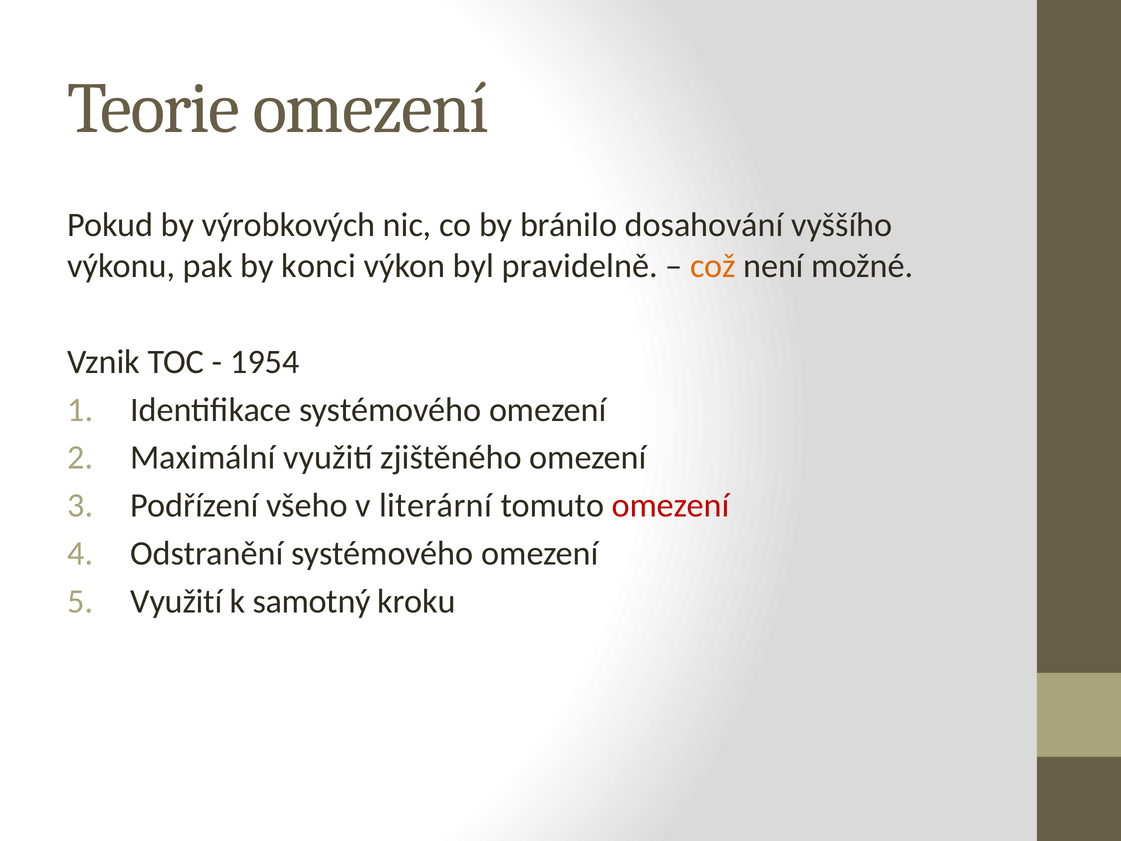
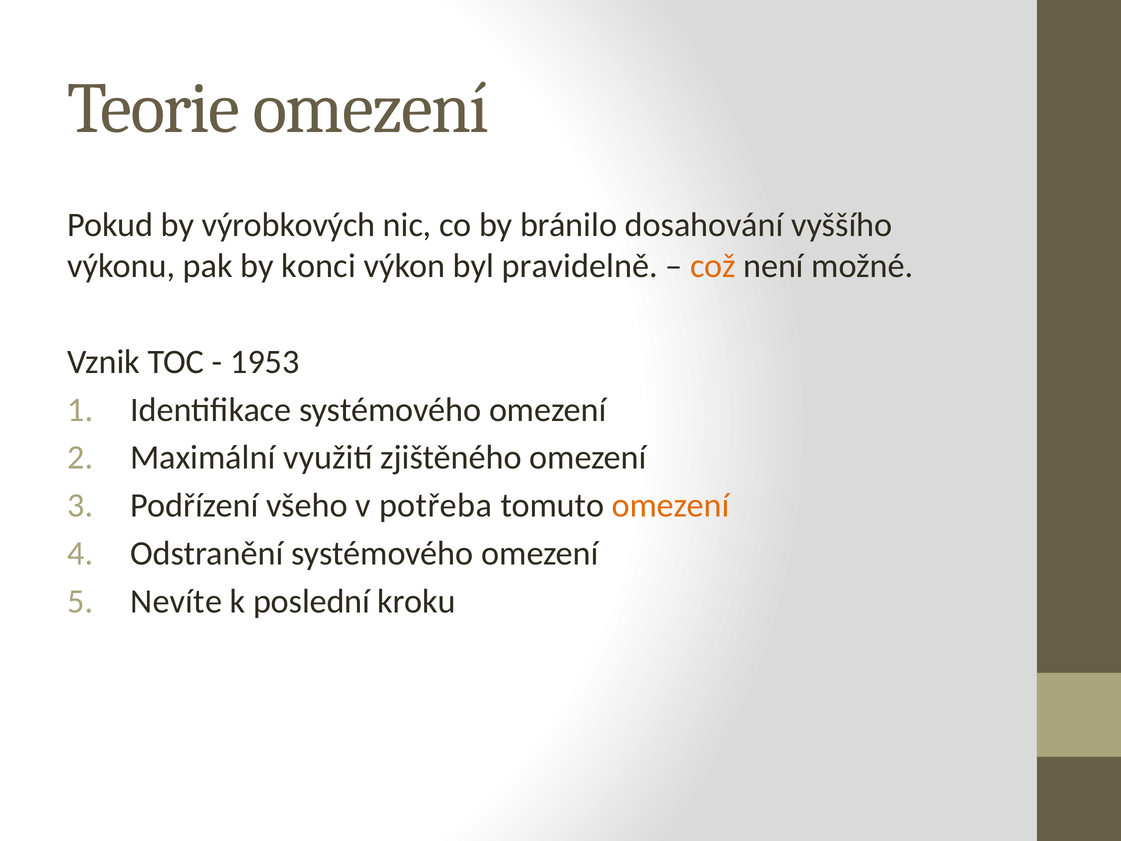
1954: 1954 -> 1953 (265, 362)
literární: literární -> potřeba (436, 505)
omezení colour: red -> orange (671, 505)
Využití: Využití -> Nevíte (176, 601)
samotný: samotný -> poslední (312, 601)
